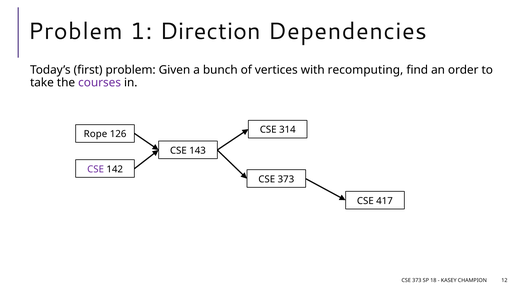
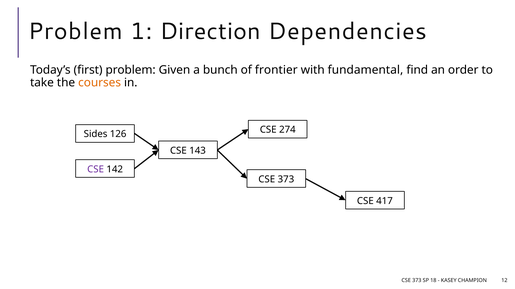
vertices: vertices -> frontier (276, 70)
recomputing: recomputing -> fundamental (365, 70)
courses colour: purple -> orange (100, 83)
314: 314 -> 274 (287, 130)
Rope: Rope -> Sides (96, 134)
